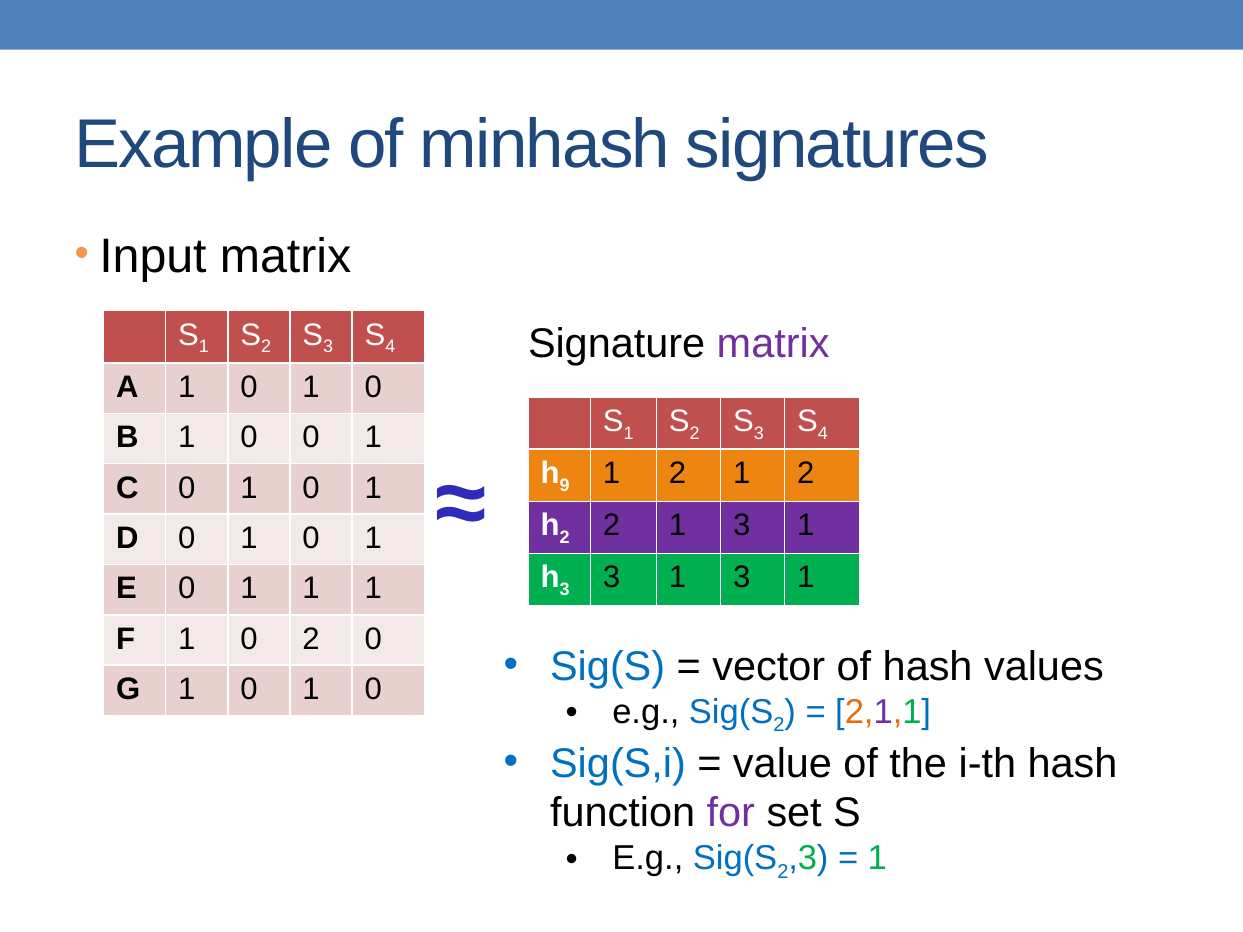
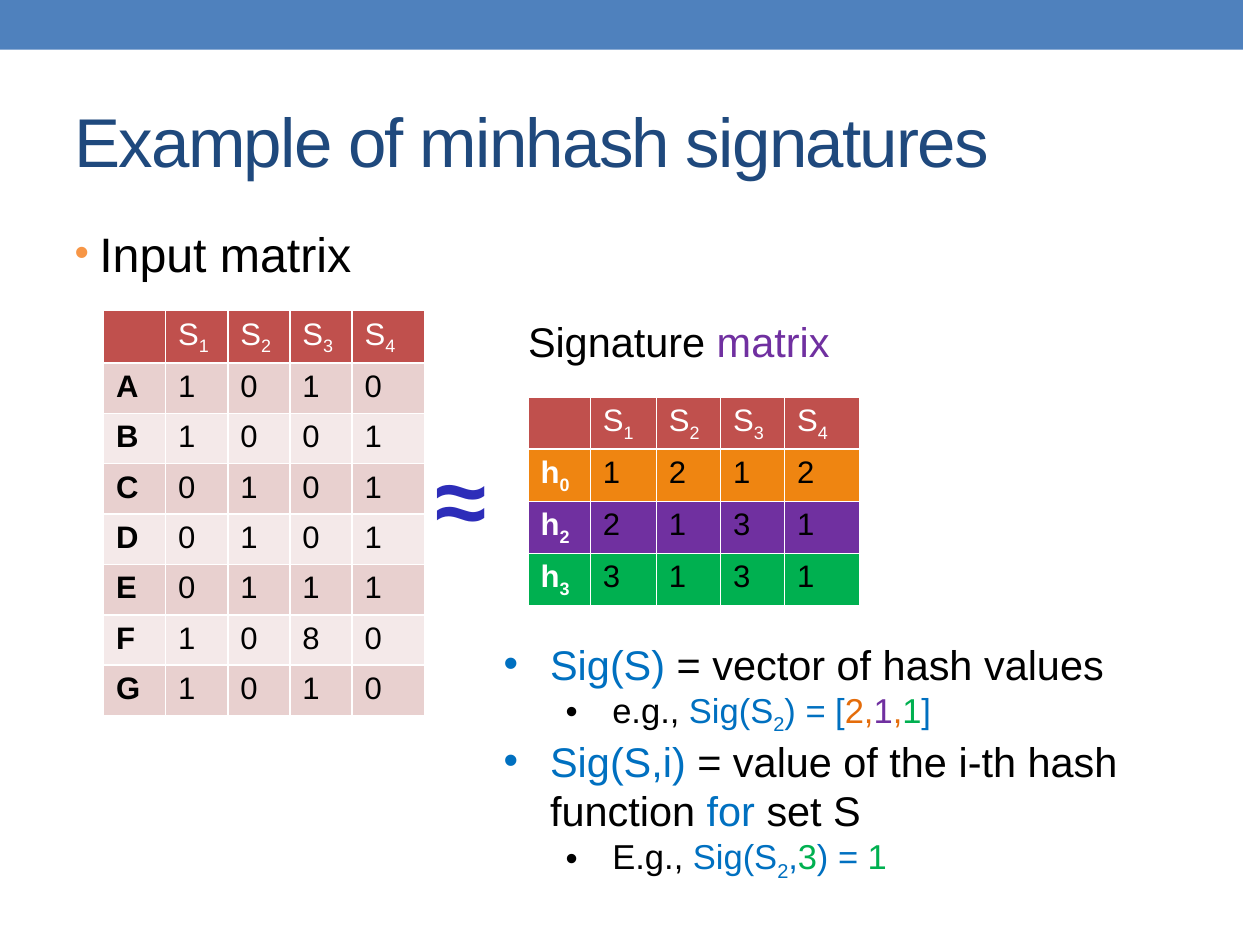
9: 9 -> 0 (565, 486)
0 2: 2 -> 8 (311, 639)
for colour: purple -> blue (731, 813)
